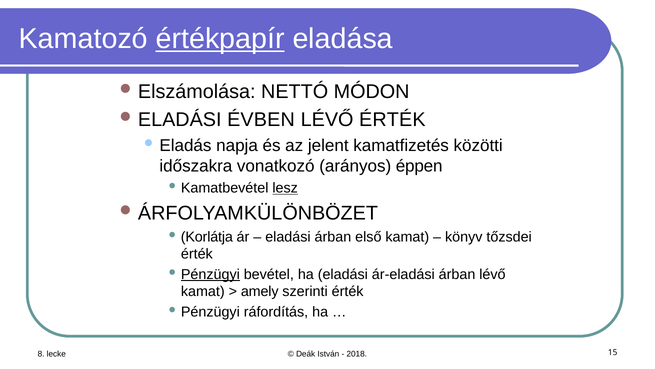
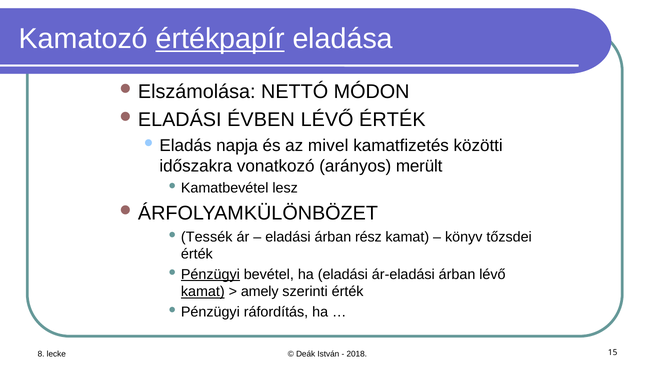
jelent: jelent -> mivel (328, 145)
éppen: éppen -> merült (419, 166)
lesz underline: present -> none (285, 188)
Korlátja: Korlátja -> Tessék (207, 236)
első: első -> rész (368, 236)
kamat underline: none -> present (203, 291)
